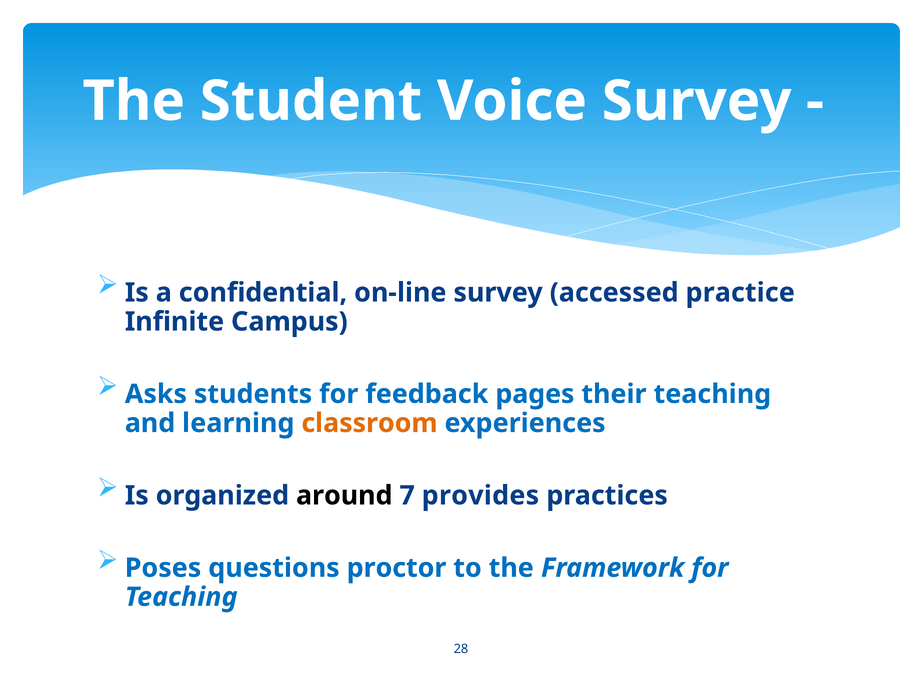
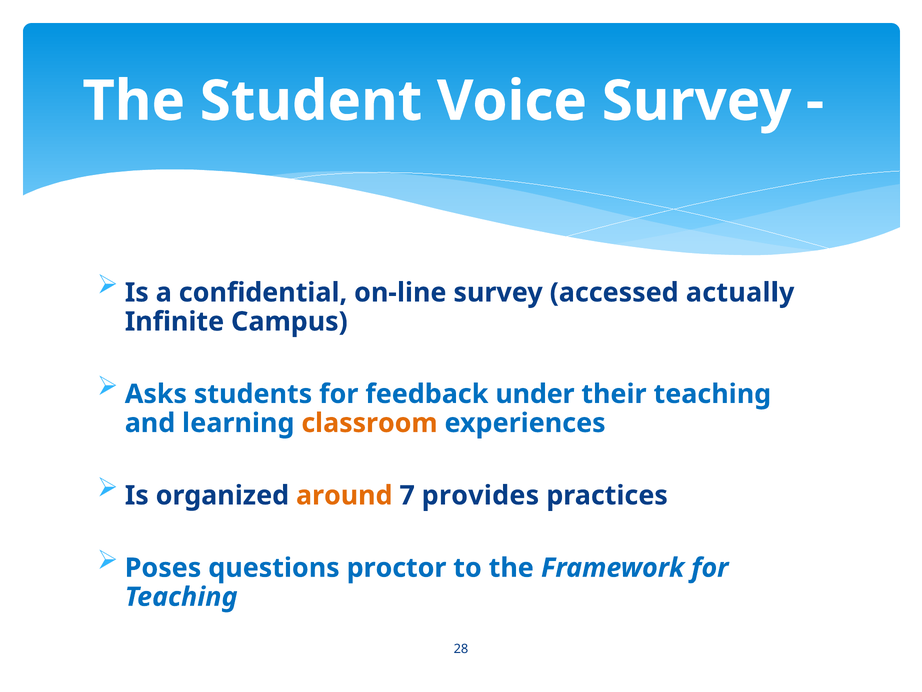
practice: practice -> actually (740, 292)
pages: pages -> under (535, 394)
around colour: black -> orange (344, 495)
